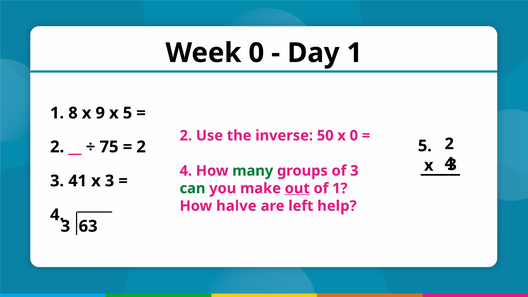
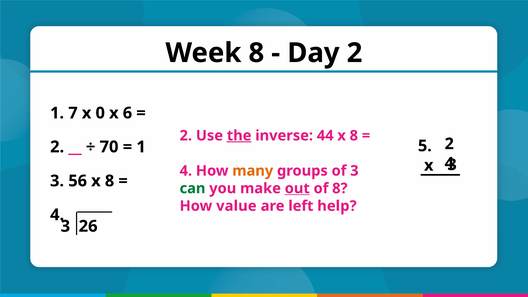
Week 0: 0 -> 8 (256, 53)
Day 1: 1 -> 2 (355, 53)
8: 8 -> 7 (73, 113)
9: 9 -> 0 (100, 113)
x 5: 5 -> 6 (127, 113)
the underline: none -> present (239, 136)
50: 50 -> 44 (325, 136)
0: 0 -> 8 (354, 136)
75: 75 -> 70 (109, 147)
2: 2 -> 1 (141, 147)
many colour: green -> orange (253, 171)
41: 41 -> 56 (78, 181)
3: 3 -> 8 (110, 181)
of 1: 1 -> 8 (340, 188)
halve: halve -> value (236, 206)
63: 63 -> 26 (88, 226)
